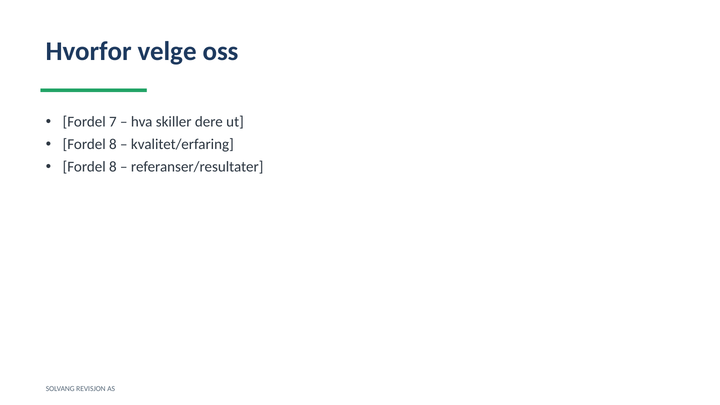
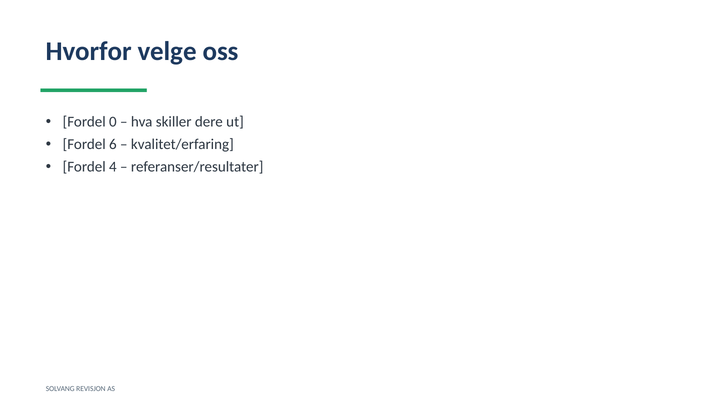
7: 7 -> 0 (113, 122)
8: 8 -> 6 (113, 144)
8: 8 -> 4 (113, 167)
